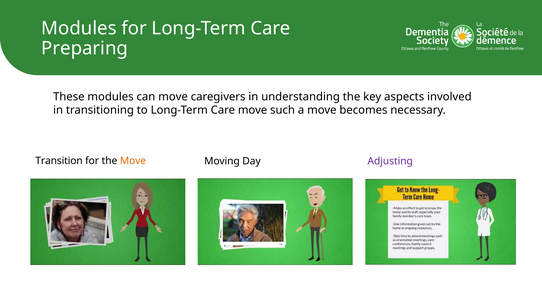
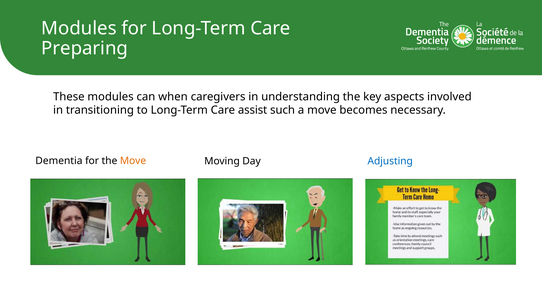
can move: move -> when (173, 97)
Care move: move -> assist (253, 110)
Transition: Transition -> Dementia (59, 161)
Adjusting colour: purple -> blue (390, 161)
